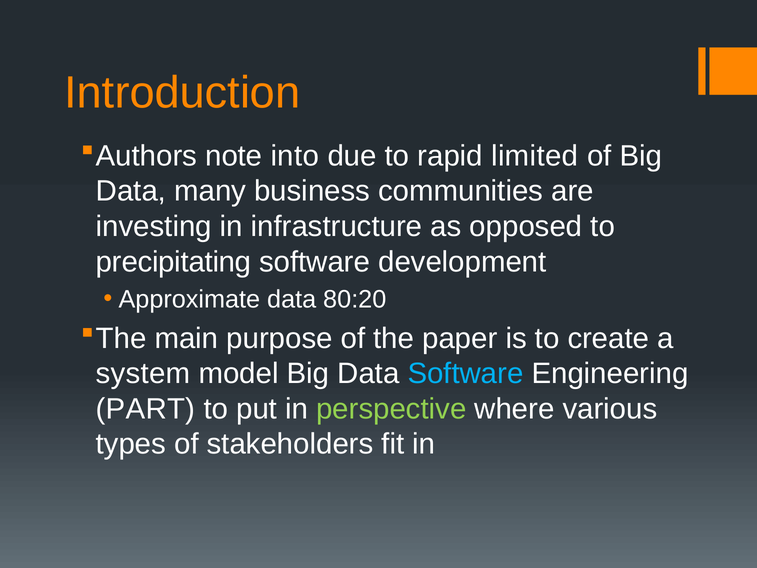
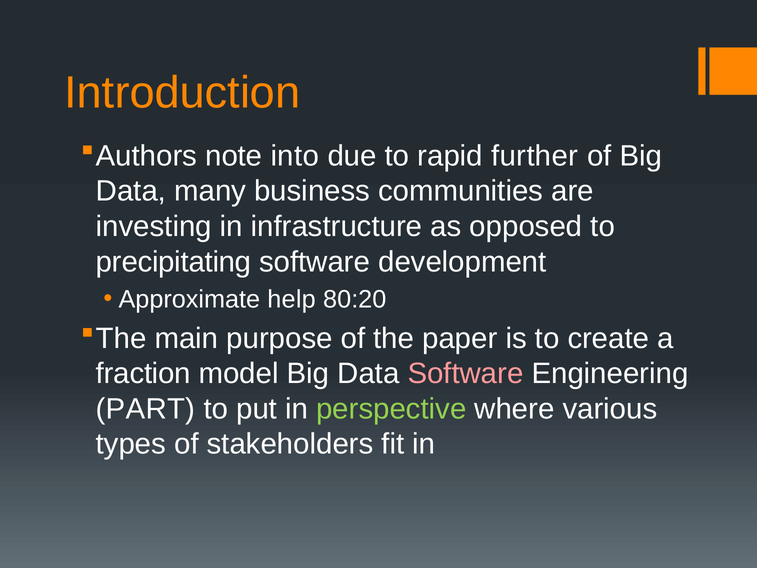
limited: limited -> further (535, 156)
Approximate data: data -> help (292, 299)
system: system -> fraction (143, 373)
Software colour: light blue -> pink (466, 373)
